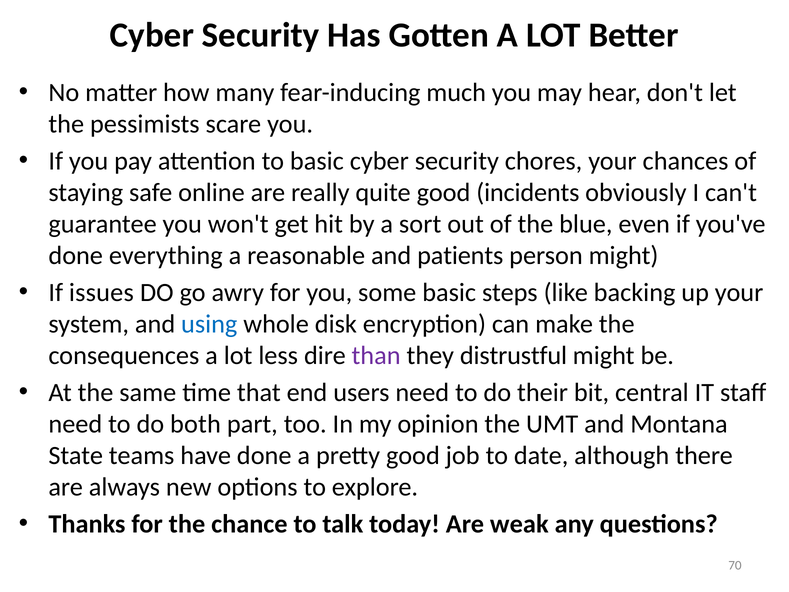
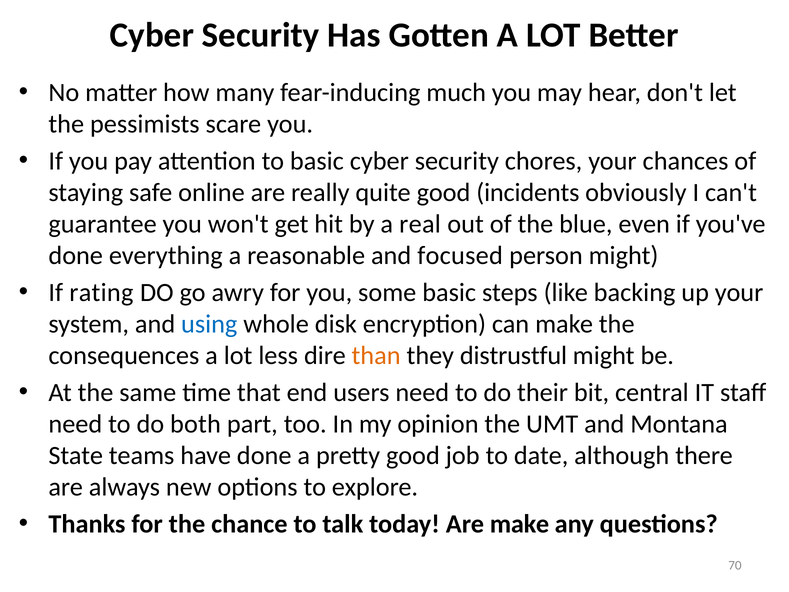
sort: sort -> real (420, 224)
patients: patients -> focused (460, 256)
issues: issues -> rating (101, 292)
than colour: purple -> orange (376, 355)
Are weak: weak -> make (519, 524)
